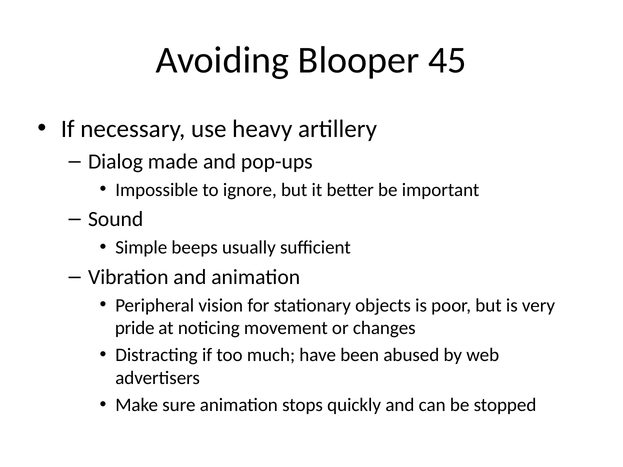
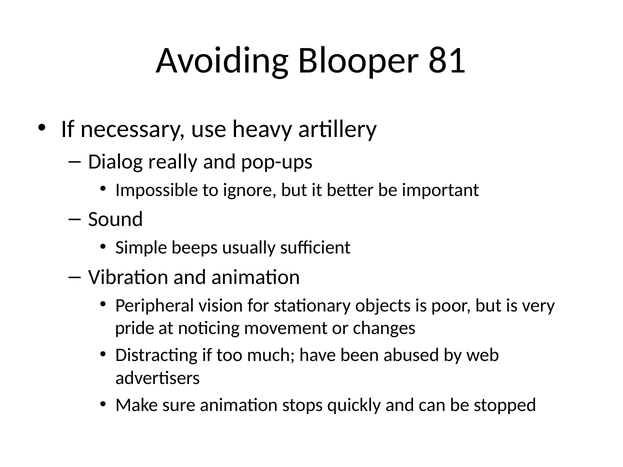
45: 45 -> 81 (447, 60)
made: made -> really (173, 162)
